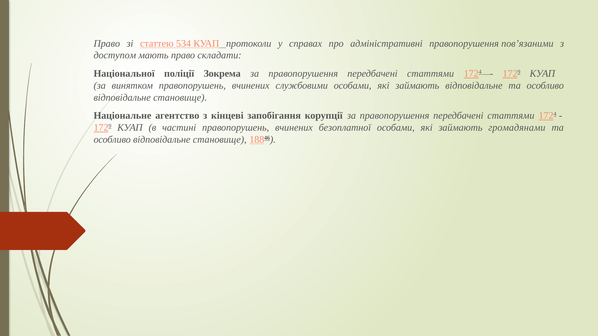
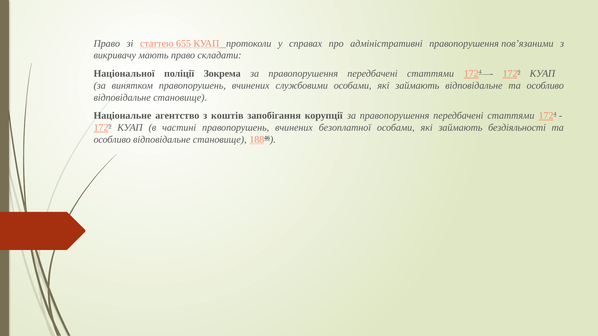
534: 534 -> 655 (184, 43)
доступом: доступом -> викривачу (115, 55)
кінцеві: кінцеві -> коштів (227, 116)
громадянами: громадянами -> бездіяльності (517, 128)
